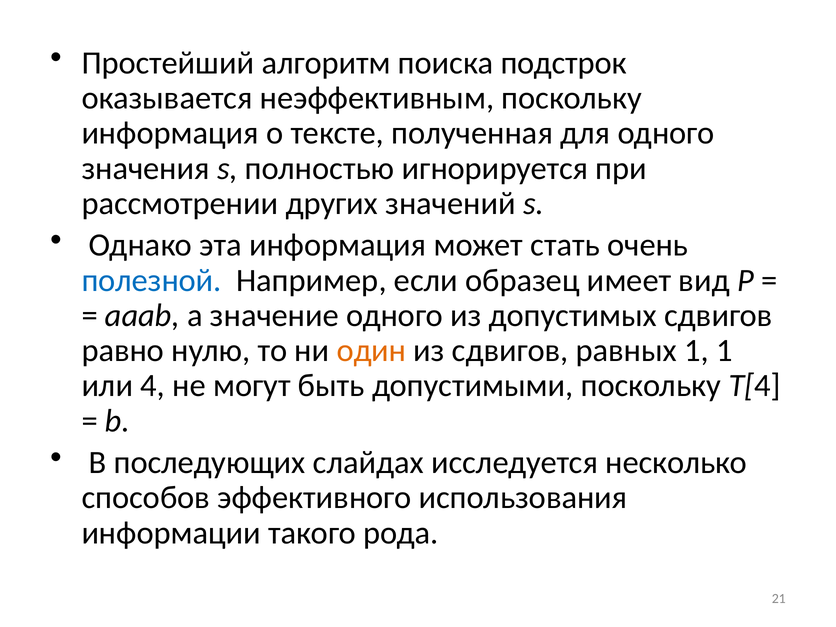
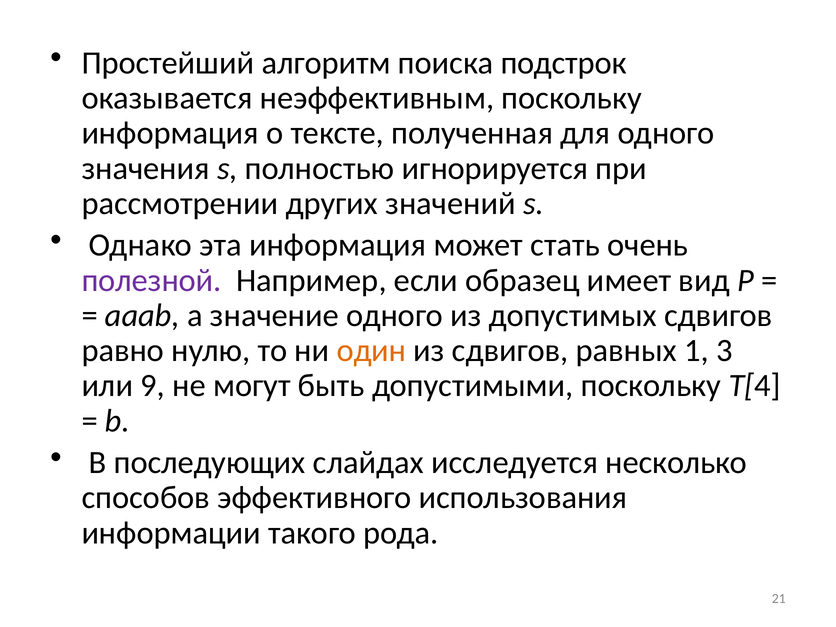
полезной colour: blue -> purple (152, 280)
1 1: 1 -> 3 (724, 351)
4: 4 -> 9 (153, 386)
